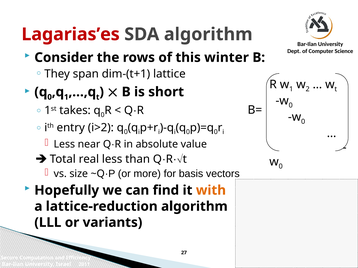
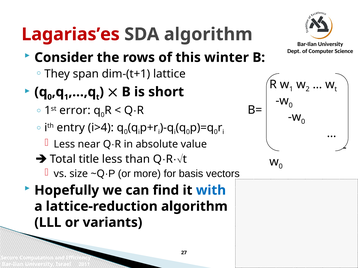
takes: takes -> error (75, 111)
i>2: i>2 -> i>4 (101, 128)
real: real -> title (89, 159)
with colour: orange -> blue (211, 191)
